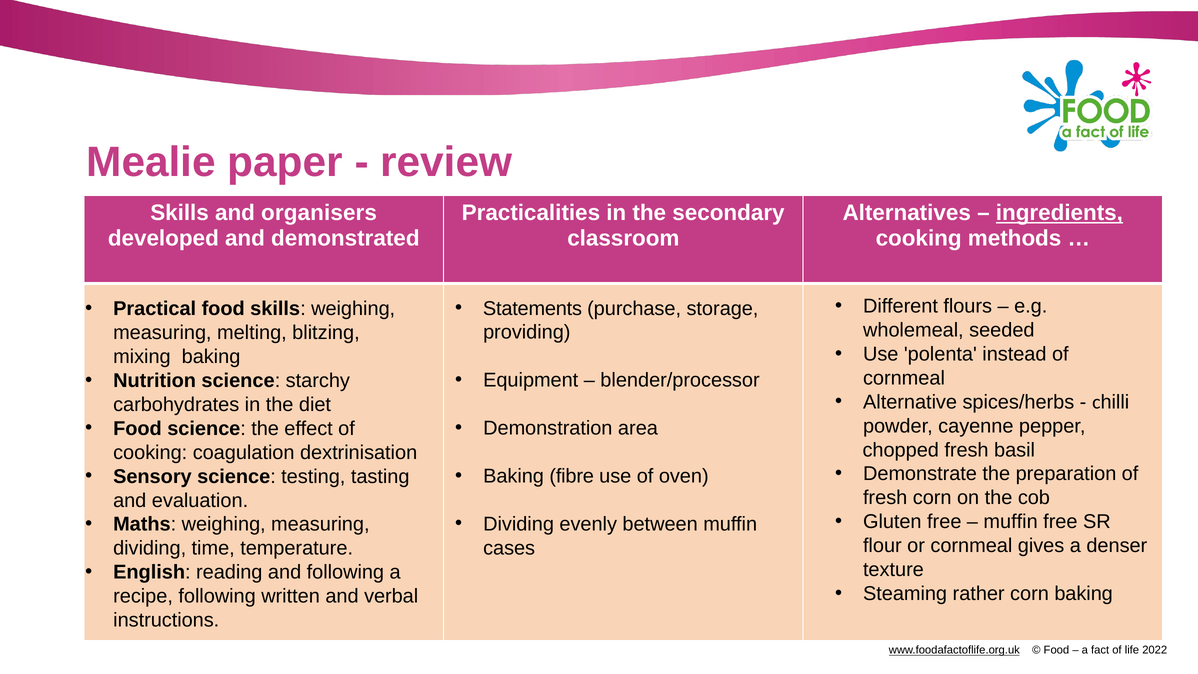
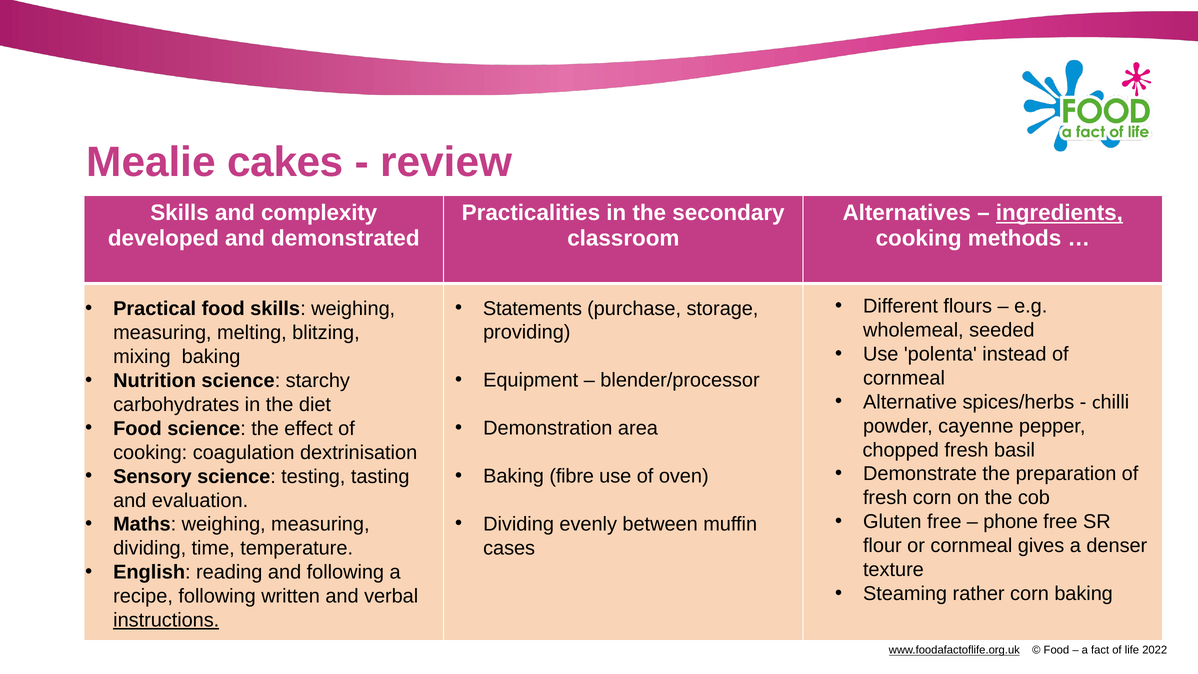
paper: paper -> cakes (285, 162)
organisers: organisers -> complexity (319, 213)
muffin: muffin -> phone (1011, 522)
instructions underline: none -> present (166, 620)
